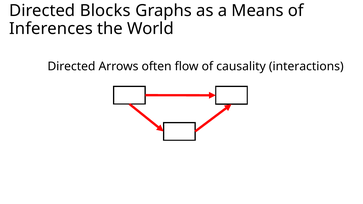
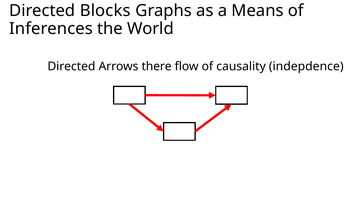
often: often -> there (157, 66)
interactions: interactions -> indepdence (306, 66)
